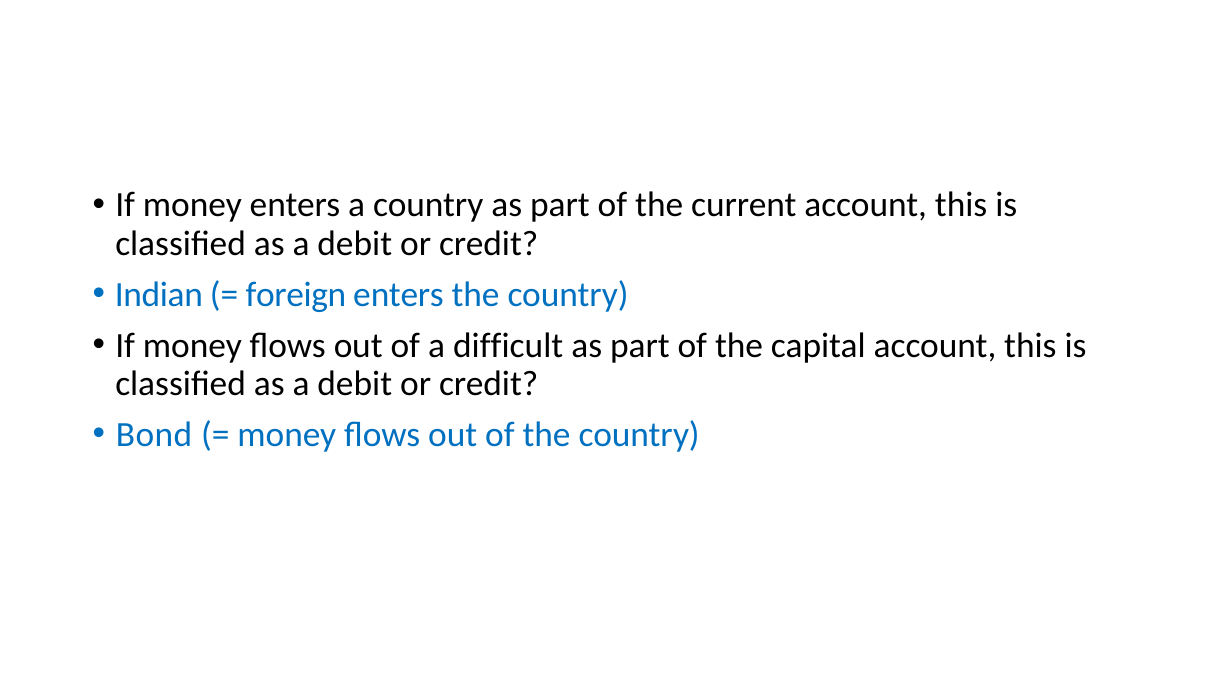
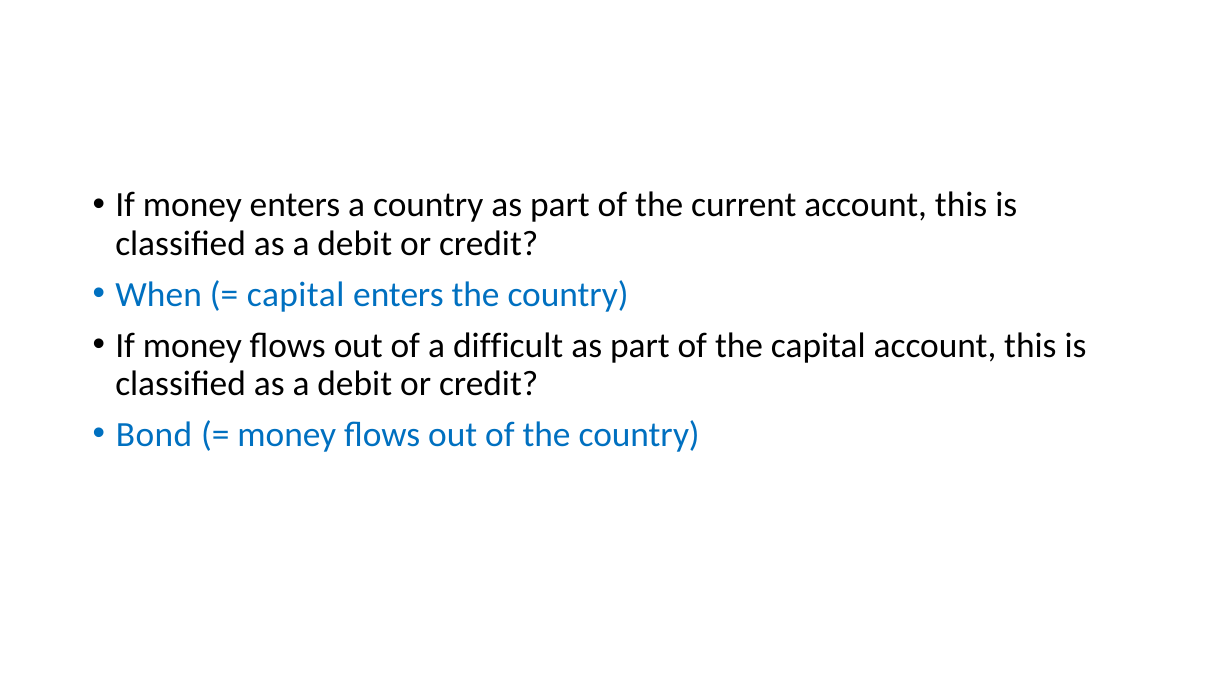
Indian: Indian -> When (159, 294)
foreign: foreign -> capital (296, 294)
